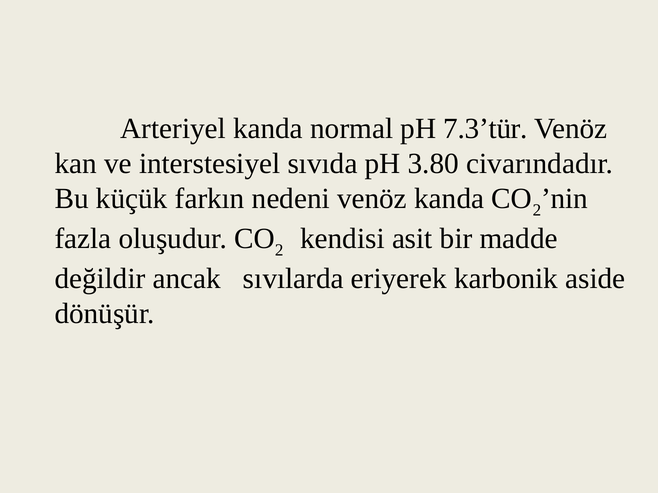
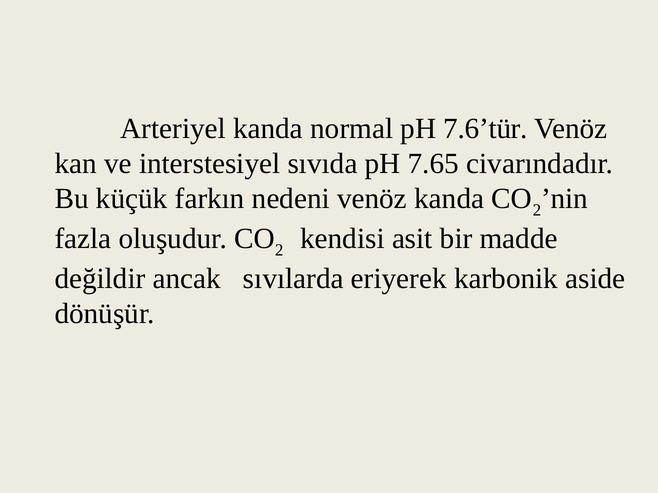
7.3’tür: 7.3’tür -> 7.6’tür (486, 129)
3.80: 3.80 -> 7.65 (433, 164)
